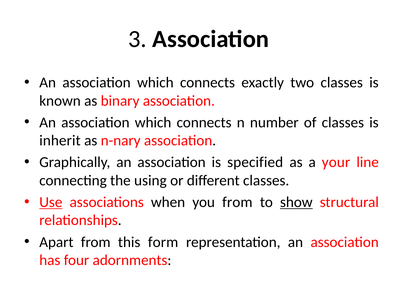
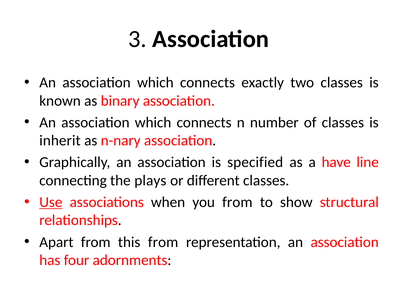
your: your -> have (336, 162)
using: using -> plays (150, 181)
show underline: present -> none (296, 202)
this form: form -> from (163, 242)
